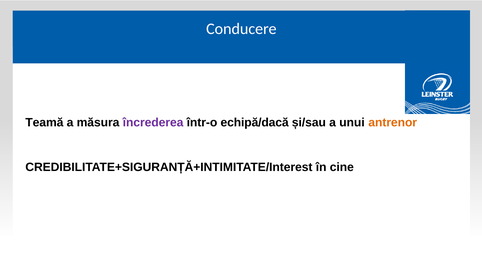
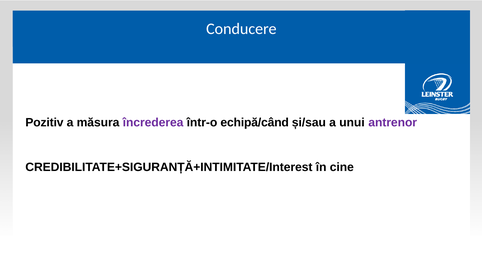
Teamă: Teamă -> Pozitiv (44, 123)
echipă/dacă: echipă/dacă -> echipă/când (255, 123)
antrenor colour: orange -> purple (393, 123)
